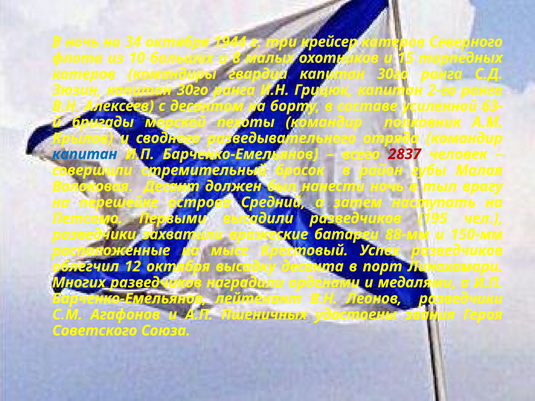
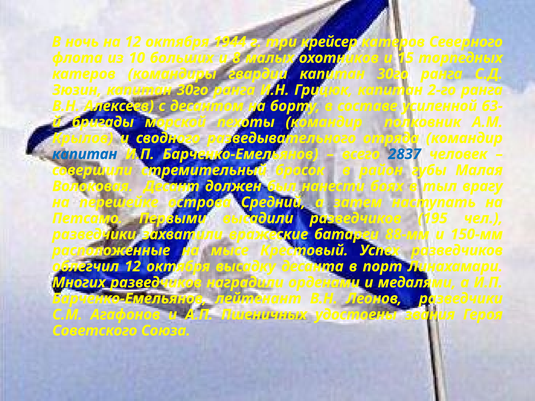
на 34: 34 -> 12 (133, 42)
2837 colour: red -> blue (405, 154)
нанести ночь: ночь -> боях (387, 186)
